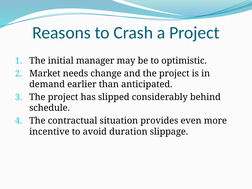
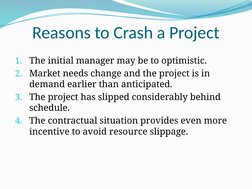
duration: duration -> resource (128, 132)
